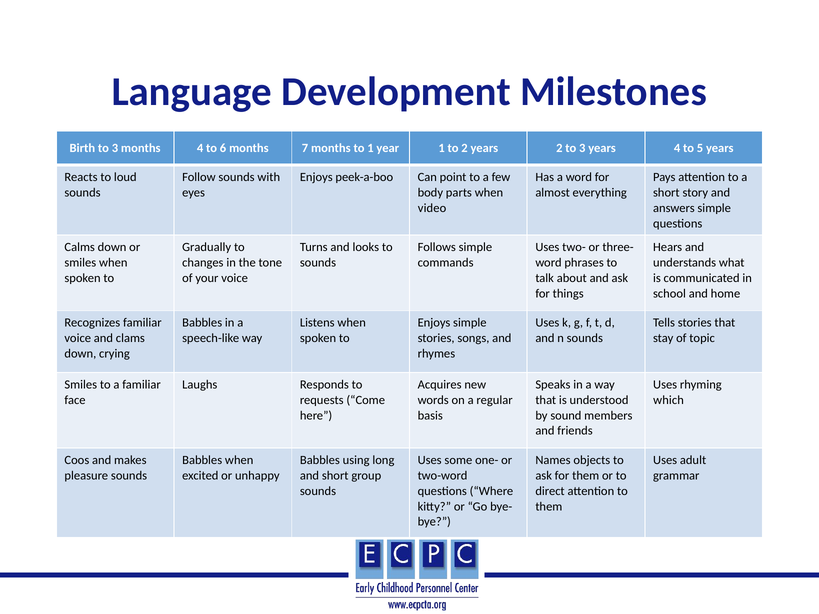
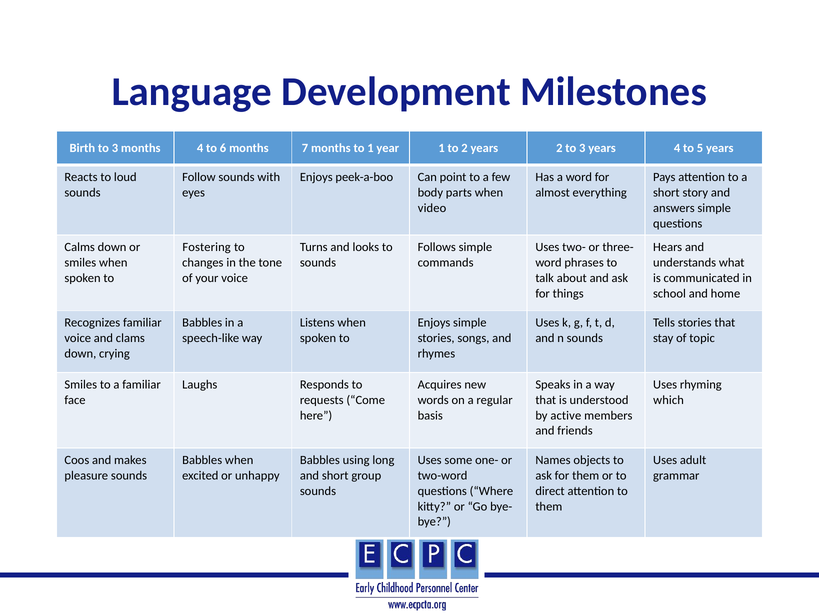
Gradually: Gradually -> Fostering (207, 247)
sound: sound -> active (566, 416)
